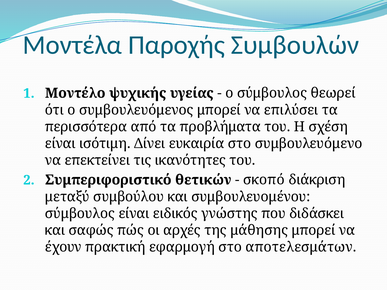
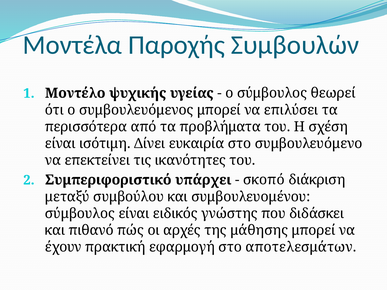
θετικών: θετικών -> υπάρχει (203, 180)
σαφώς: σαφώς -> πιθανό (91, 230)
